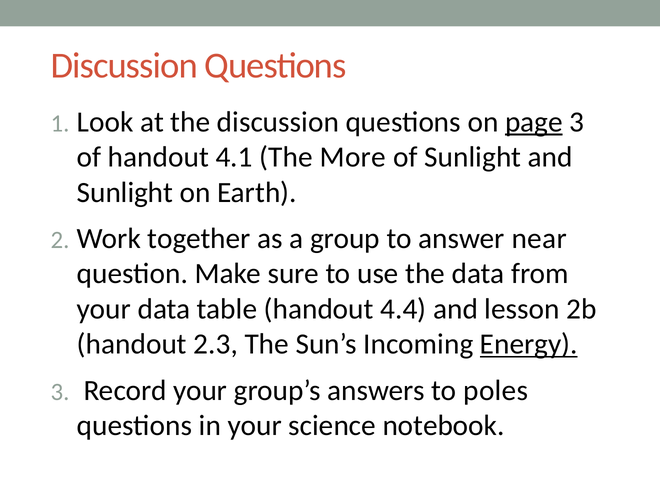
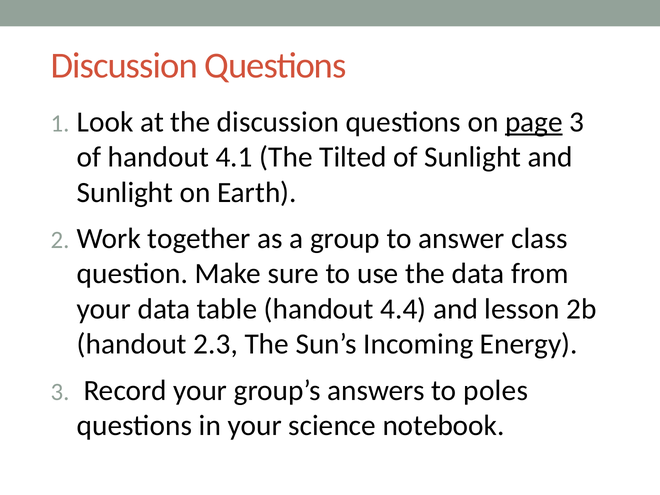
More: More -> Tilted (353, 157)
near: near -> class (539, 239)
Energy underline: present -> none (529, 344)
